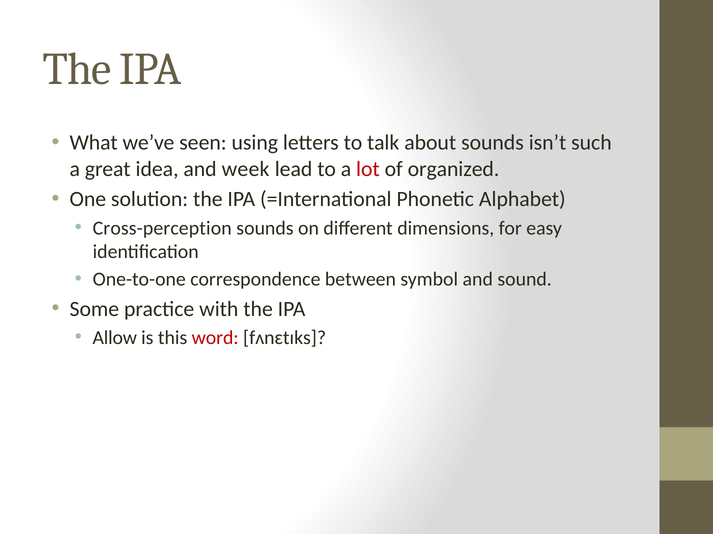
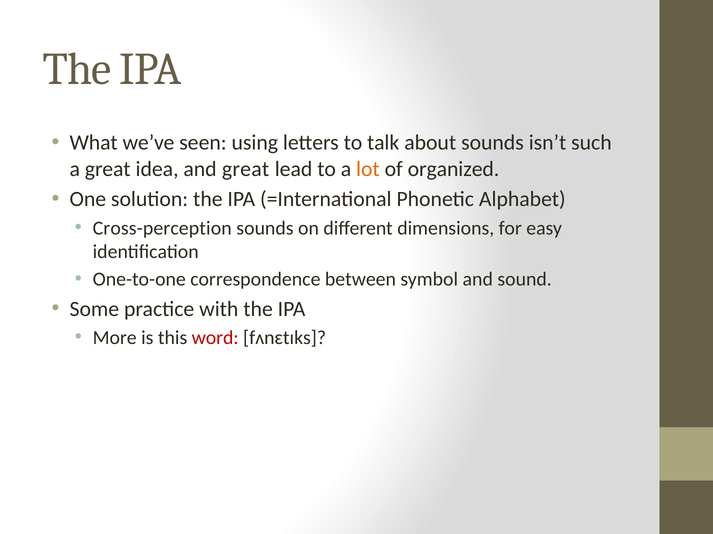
and week: week -> great (246, 169)
lot colour: red -> orange (368, 169)
Allow: Allow -> More (115, 338)
